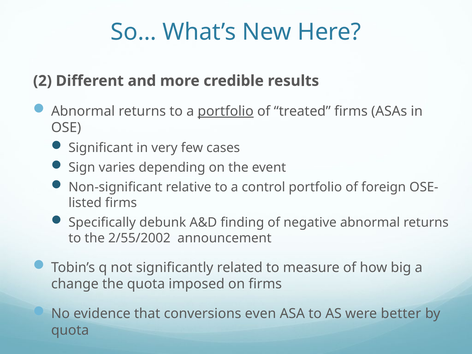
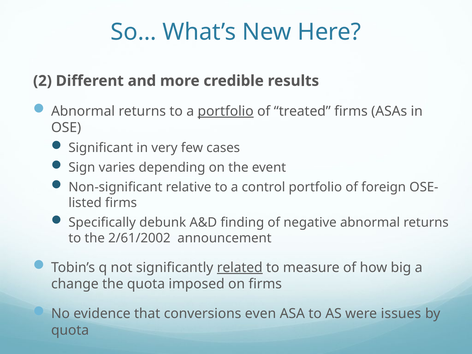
2/55/2002: 2/55/2002 -> 2/61/2002 (139, 238)
related underline: none -> present (240, 268)
better: better -> issues (401, 314)
